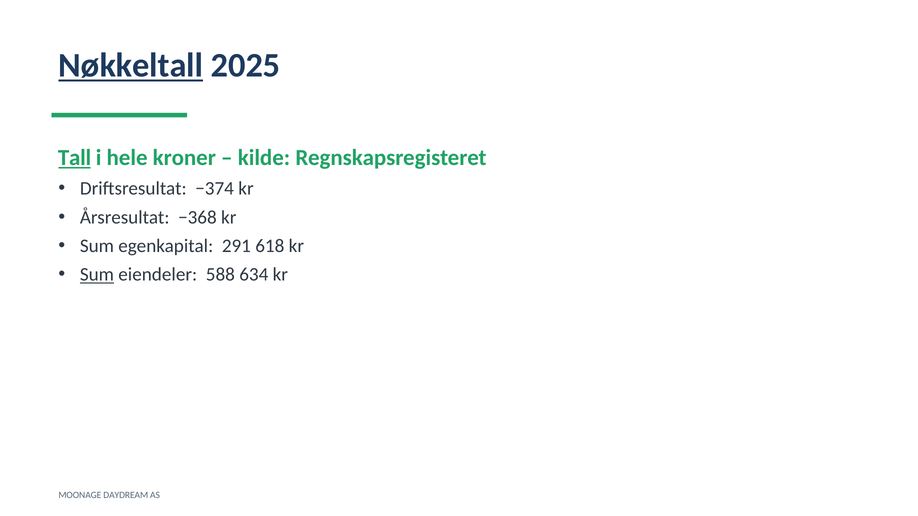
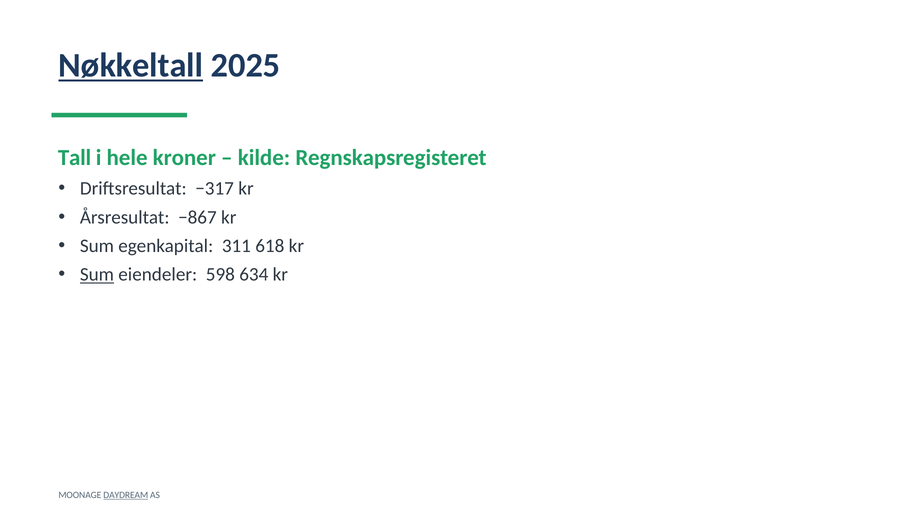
Tall underline: present -> none (75, 158)
−374: −374 -> −317 (215, 189)
−368: −368 -> −867 (197, 217)
291: 291 -> 311 (236, 246)
588: 588 -> 598 (220, 275)
DAYDREAM underline: none -> present (126, 495)
